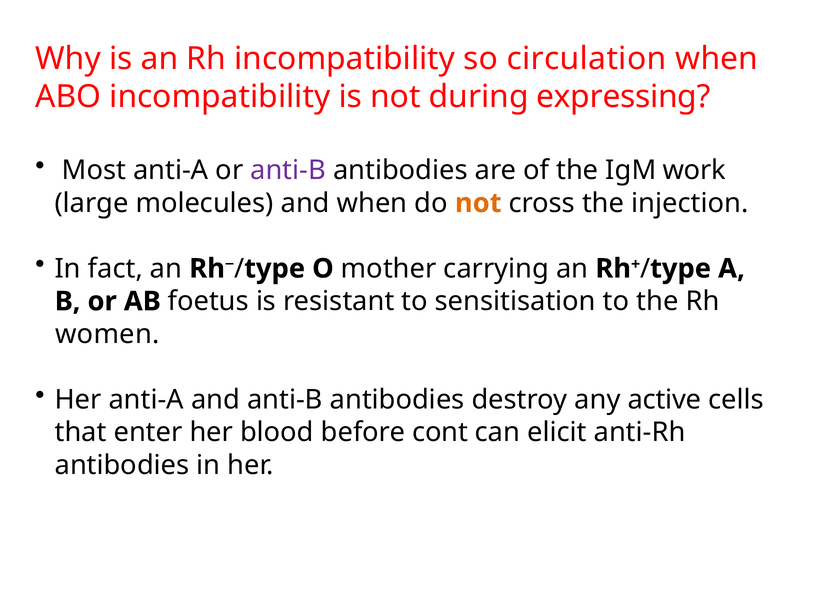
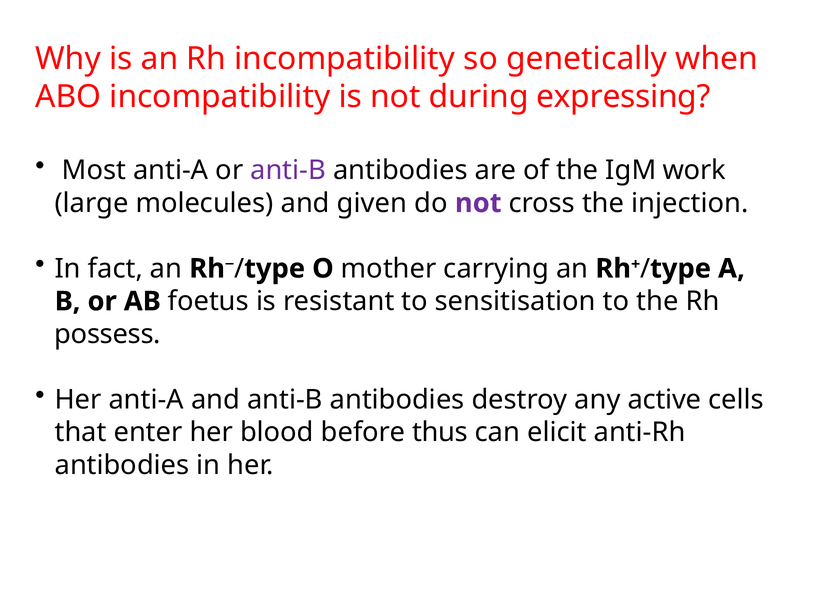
circulation: circulation -> genetically (587, 59)
and when: when -> given (372, 203)
not colour: orange -> purple (478, 203)
women: women -> possess (108, 334)
cont: cont -> thus (440, 433)
